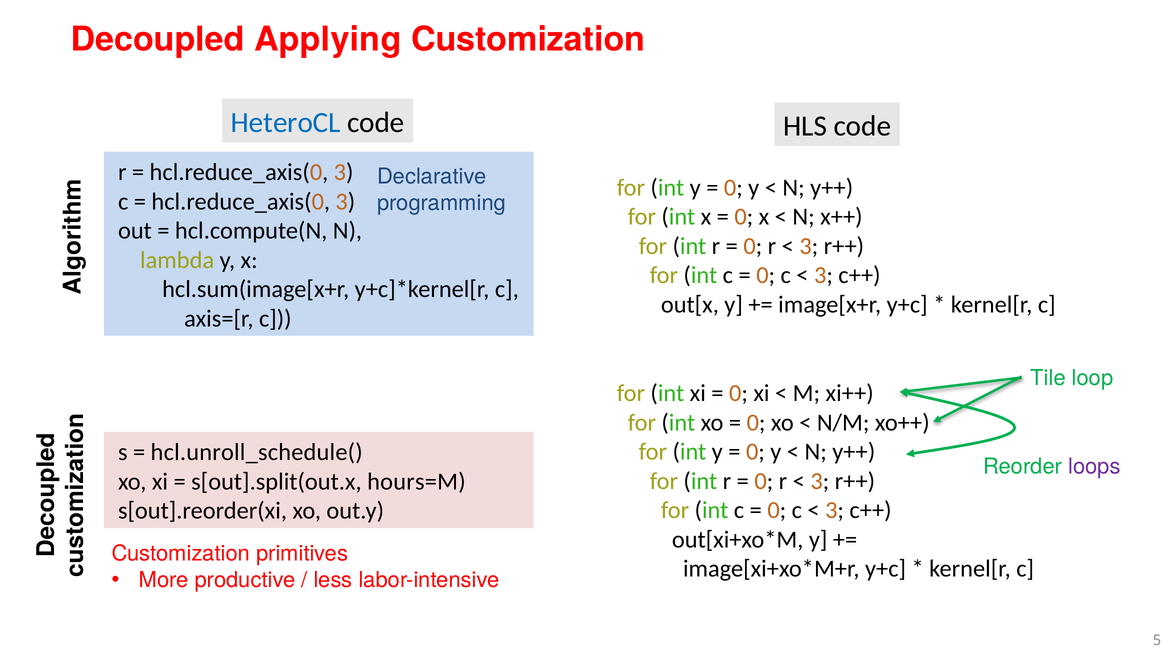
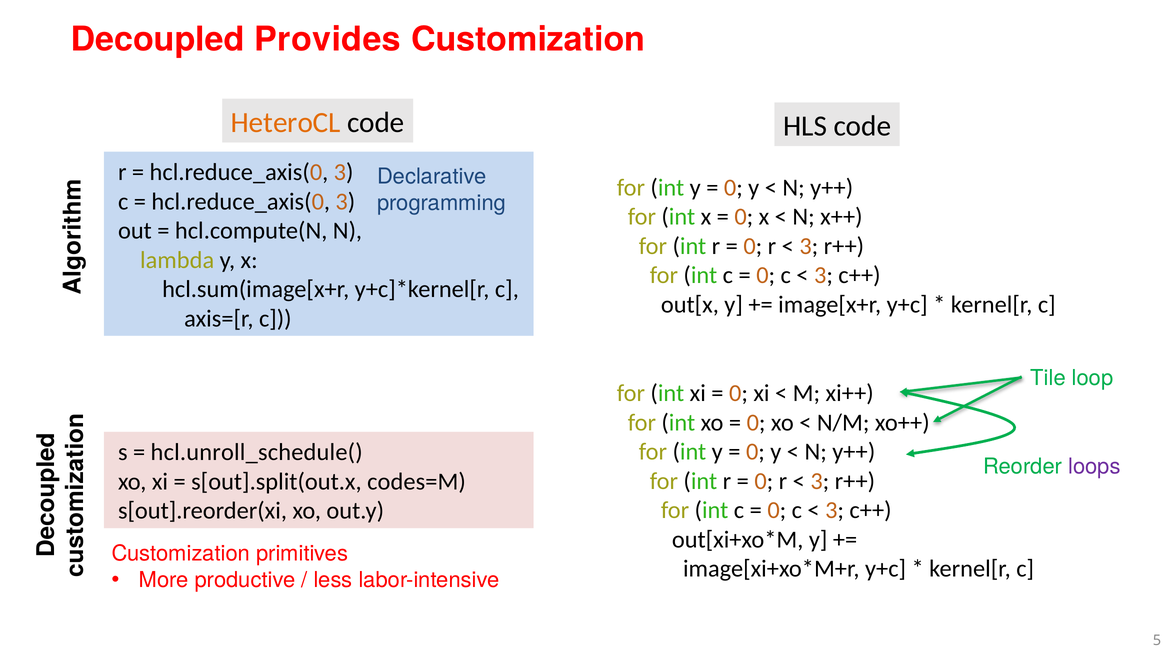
Applying: Applying -> Provides (328, 40)
HeteroCL colour: blue -> orange (286, 123)
hours=M: hours=M -> codes=M (417, 482)
